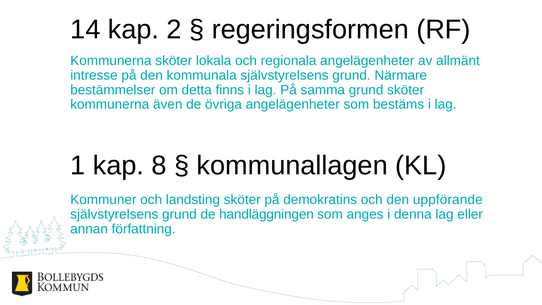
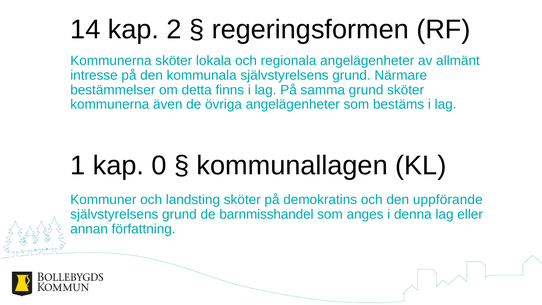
8: 8 -> 0 (159, 166)
handläggningen: handläggningen -> barnmisshandel (266, 214)
